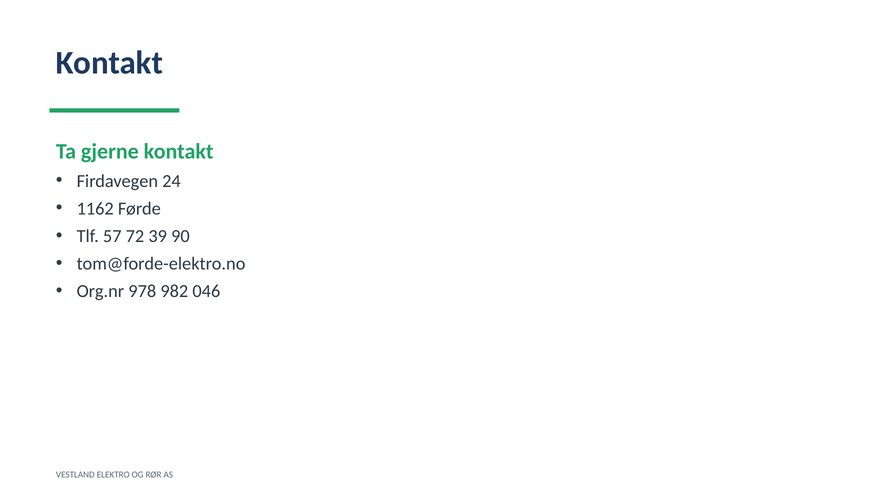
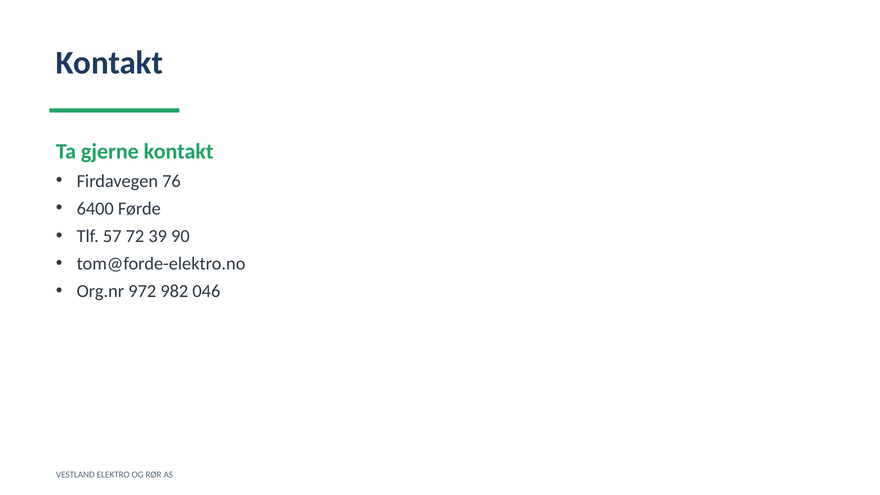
24: 24 -> 76 (171, 181)
1162: 1162 -> 6400 (95, 208)
978: 978 -> 972 (142, 291)
